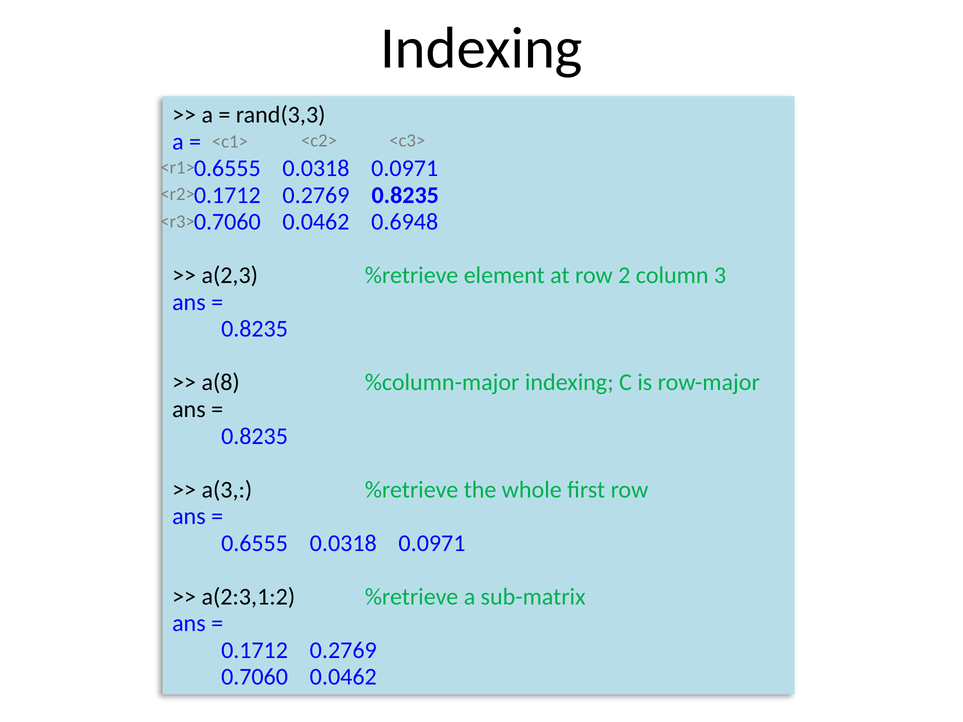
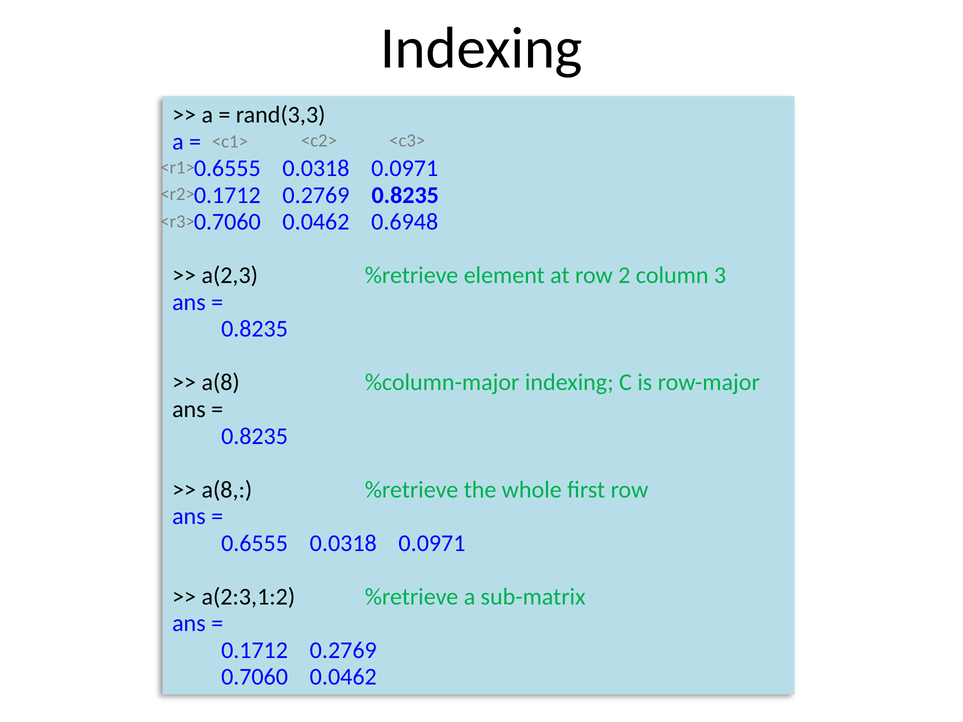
a(3: a(3 -> a(8 (227, 490)
